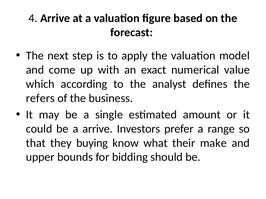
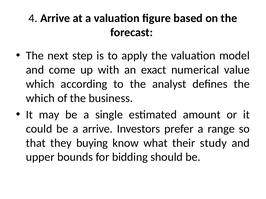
refers: refers -> which (40, 98)
make: make -> study (213, 143)
